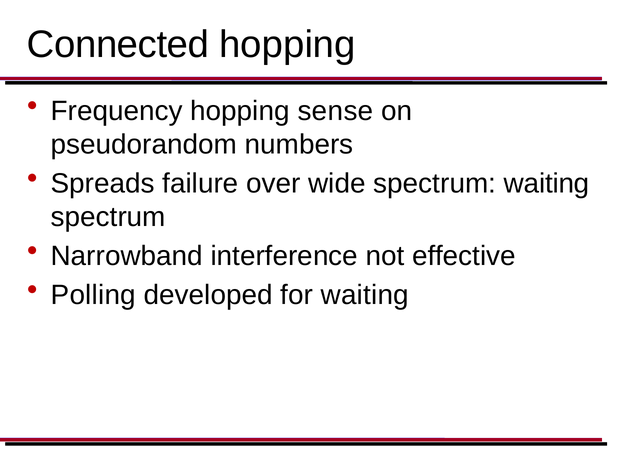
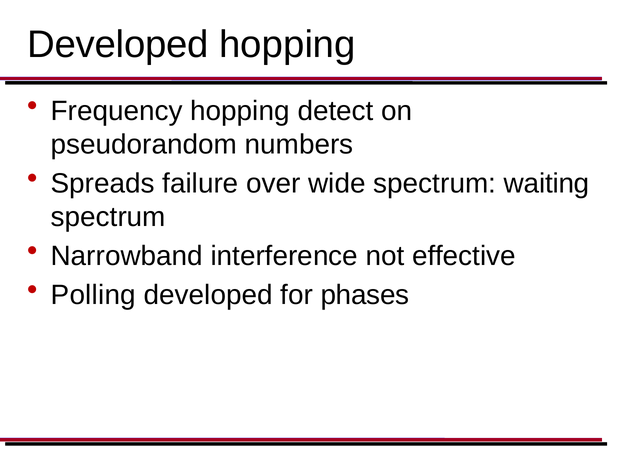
Connected: Connected -> Developed (118, 45)
sense: sense -> detect (336, 111)
for waiting: waiting -> phases (365, 295)
